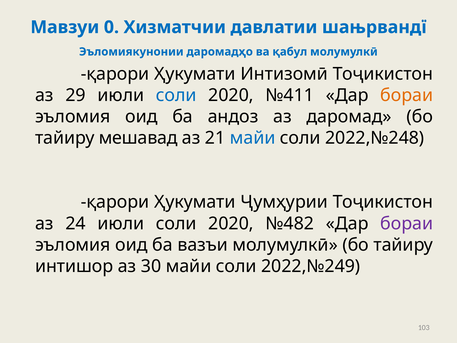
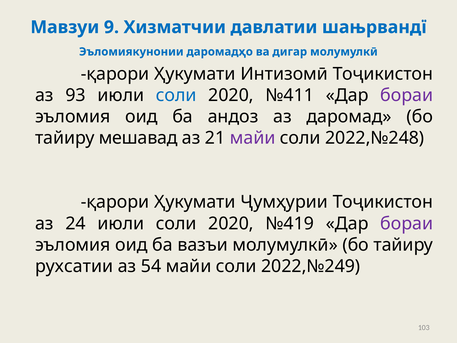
0: 0 -> 9 (111, 27)
қабул: қабул -> дигар (290, 52)
29: 29 -> 93 (76, 95)
бораи colour: orange -> purple (407, 95)
майи colour: blue -> purple (253, 138)
№482: №482 -> №419 (290, 223)
интишор: интишор -> рухсатии (74, 266)
30: 30 -> 54 (151, 266)
